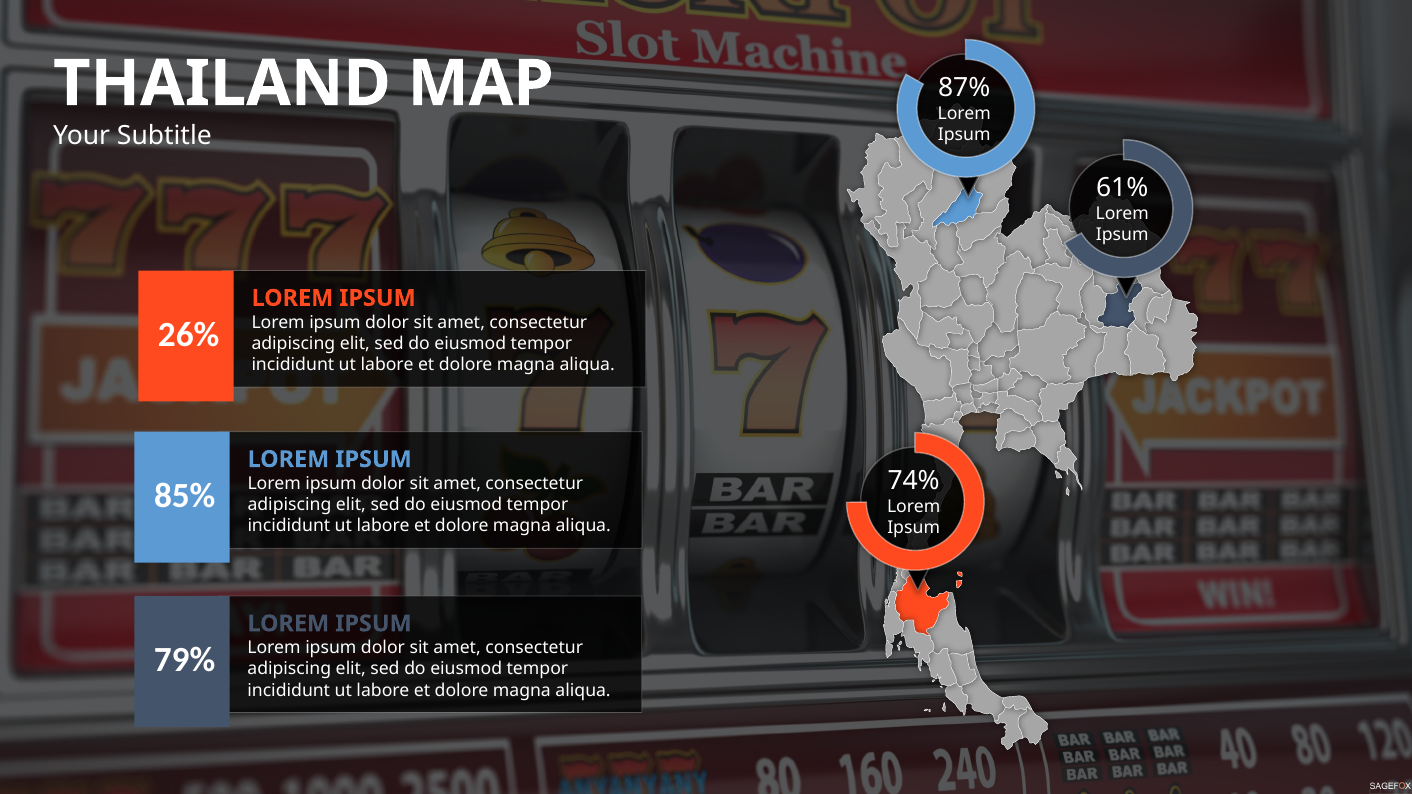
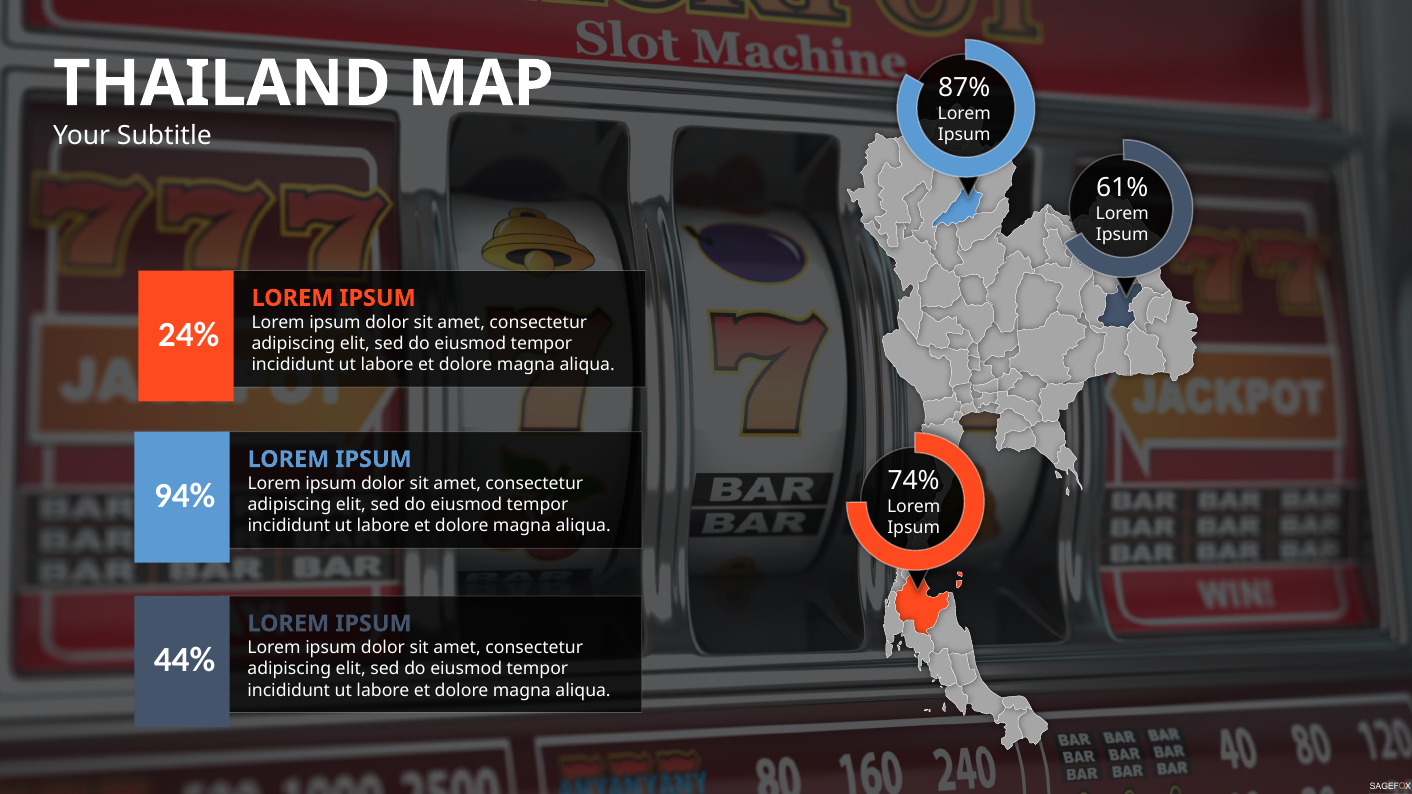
26%: 26% -> 24% (189, 335)
85%: 85% -> 94% (185, 496)
79%: 79% -> 44% (185, 660)
